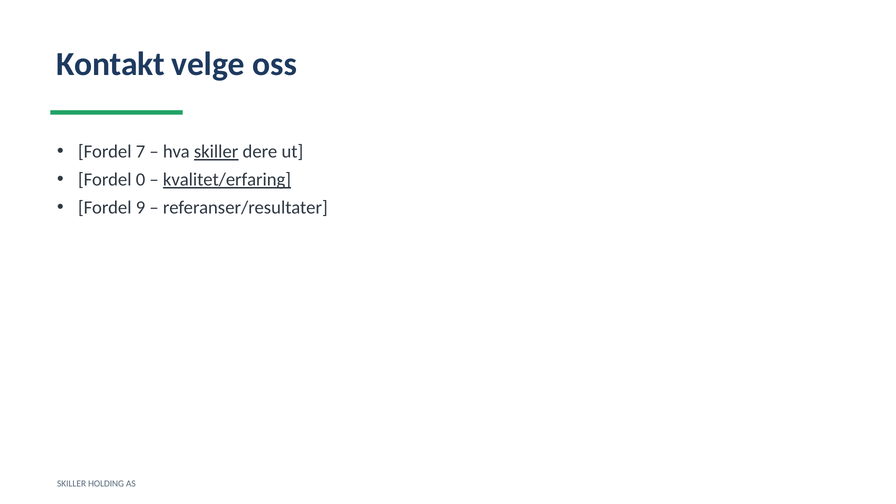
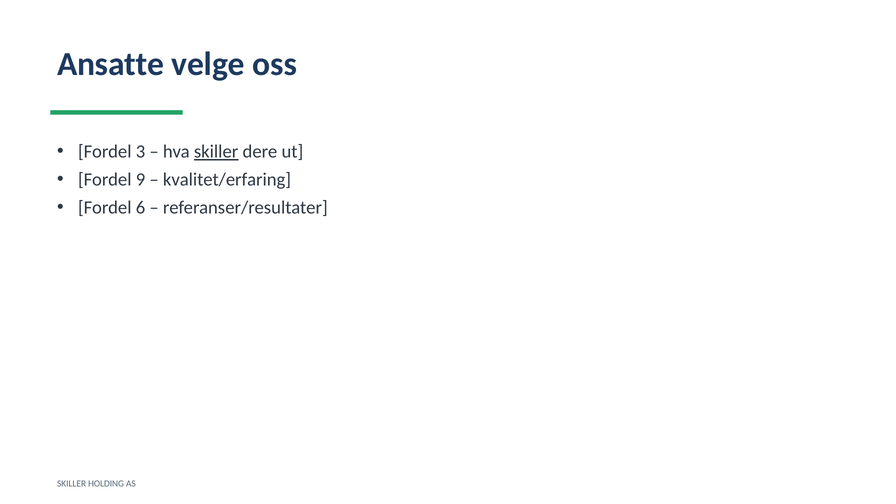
Kontakt: Kontakt -> Ansatte (111, 64)
7: 7 -> 3 (141, 152)
0: 0 -> 9 (141, 180)
kvalitet/erfaring underline: present -> none (227, 180)
9: 9 -> 6 (141, 208)
